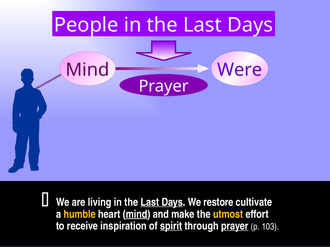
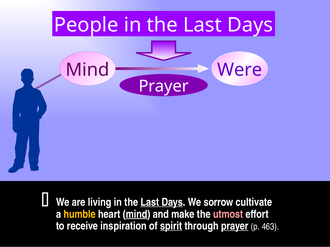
restore: restore -> sorrow (218, 203)
utmost colour: yellow -> pink (228, 215)
103: 103 -> 463 (270, 227)
